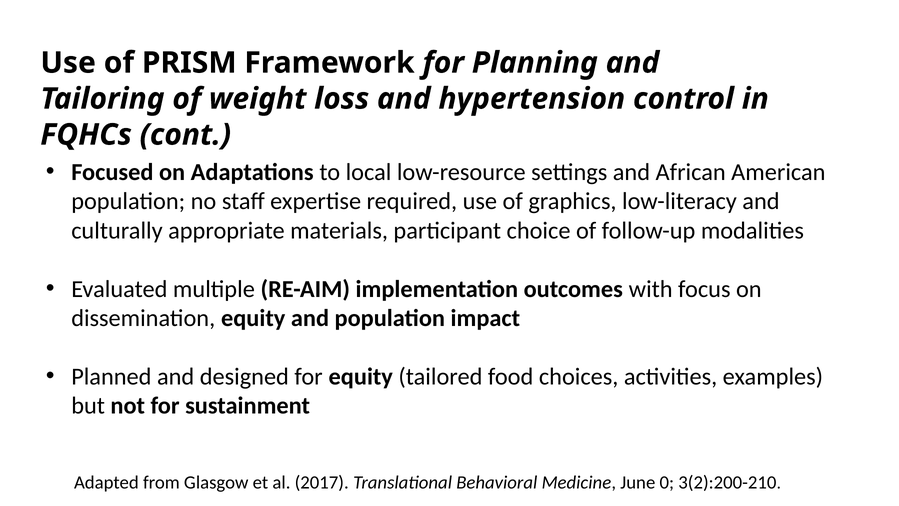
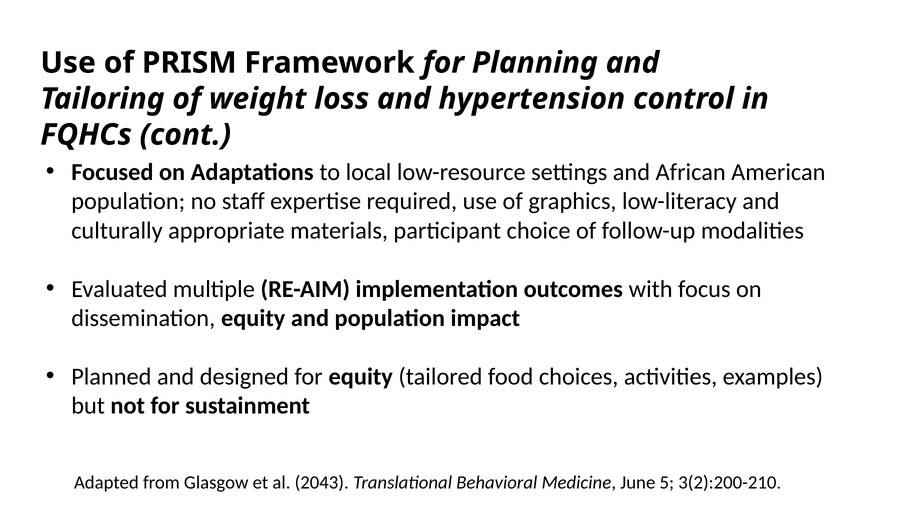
2017: 2017 -> 2043 (322, 482)
0: 0 -> 5 (667, 482)
